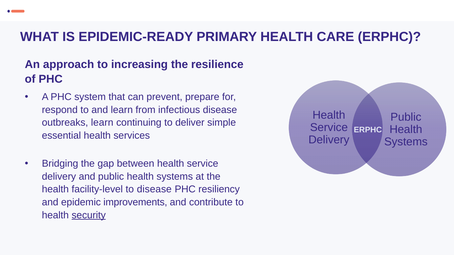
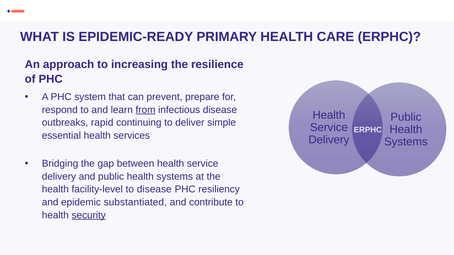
from underline: none -> present (146, 110)
outbreaks learn: learn -> rapid (102, 123)
improvements: improvements -> substantiated (135, 203)
